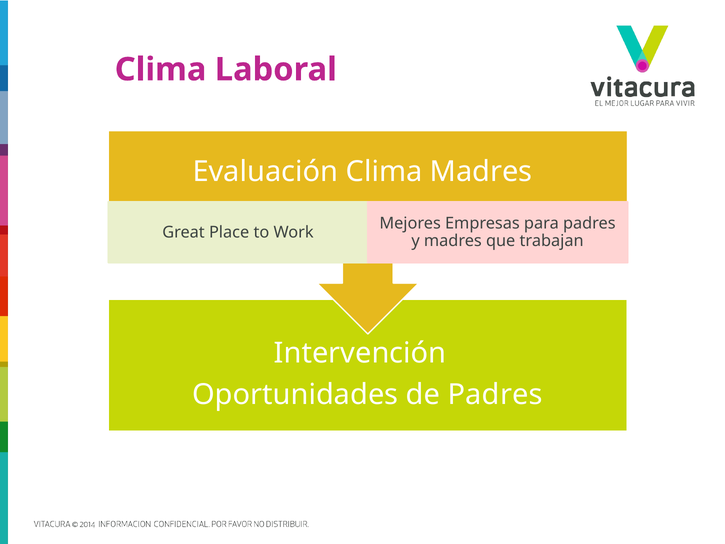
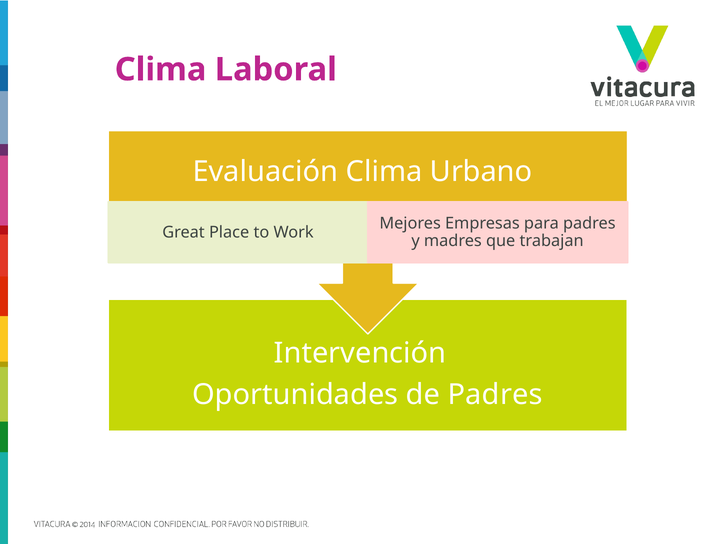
Clima Madres: Madres -> Urbano (481, 172)
